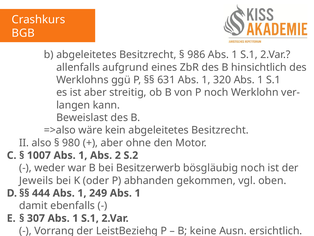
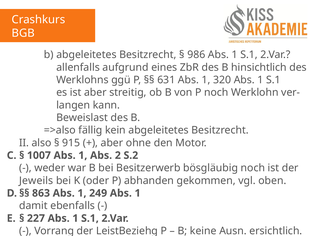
wäre: wäre -> fällig (90, 130)
980: 980 -> 915 (71, 143)
444: 444 -> 863 (41, 193)
307: 307 -> 227 (36, 218)
